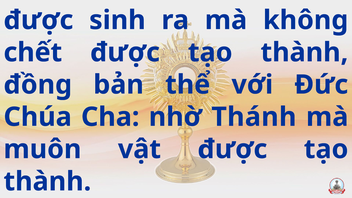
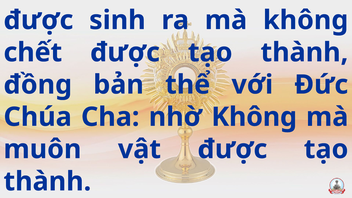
nhờ Thánh: Thánh -> Không (254, 117)
